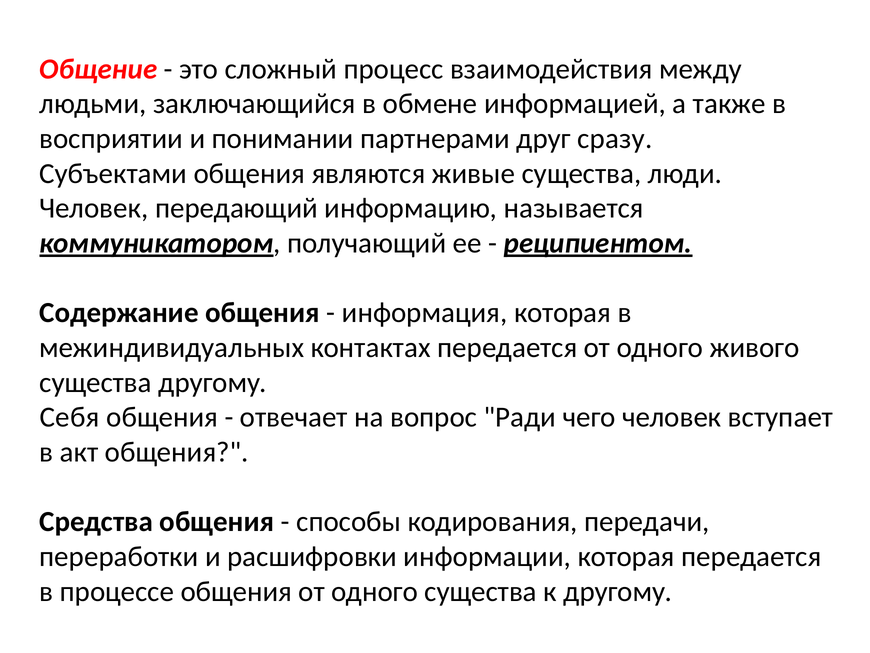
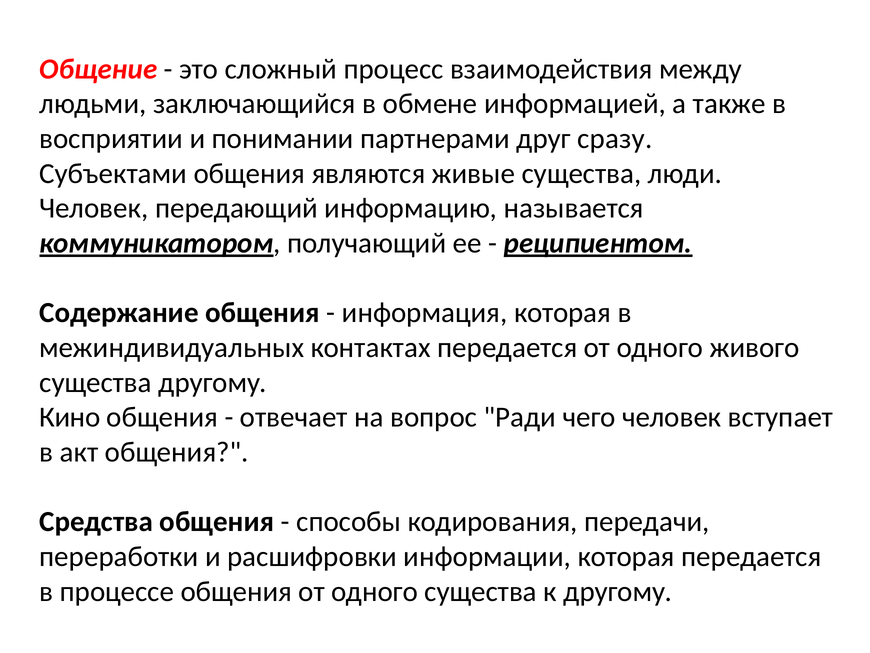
Себя: Себя -> Кино (70, 417)
